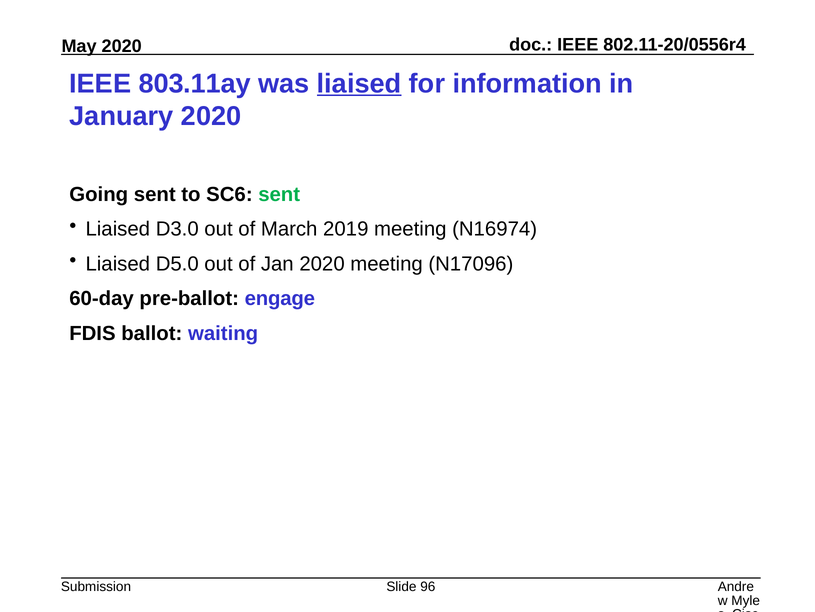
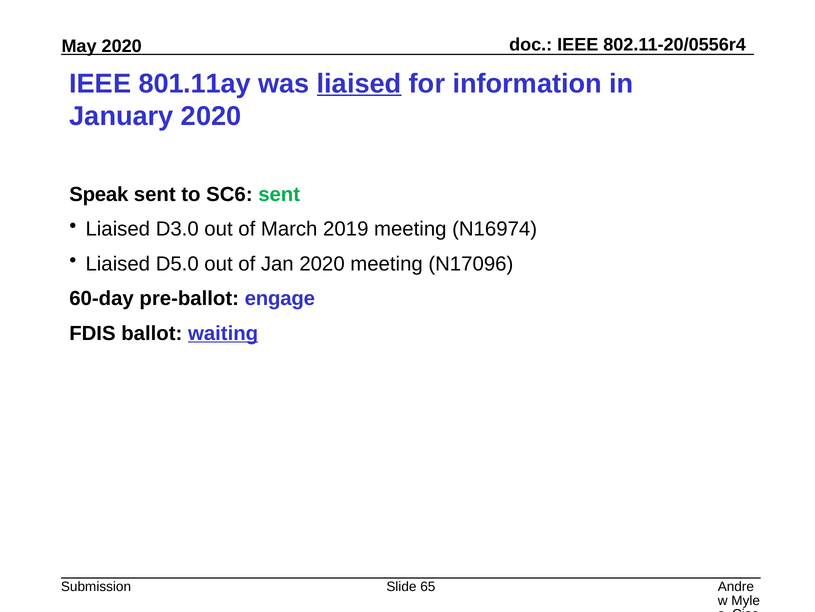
803.11ay: 803.11ay -> 801.11ay (195, 83)
Going: Going -> Speak (99, 194)
waiting underline: none -> present (223, 333)
96: 96 -> 65 (428, 586)
